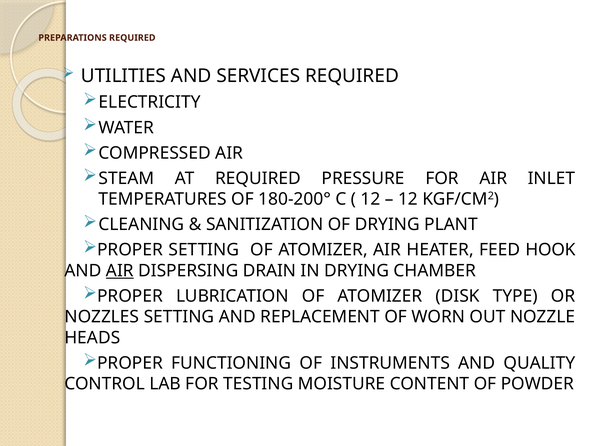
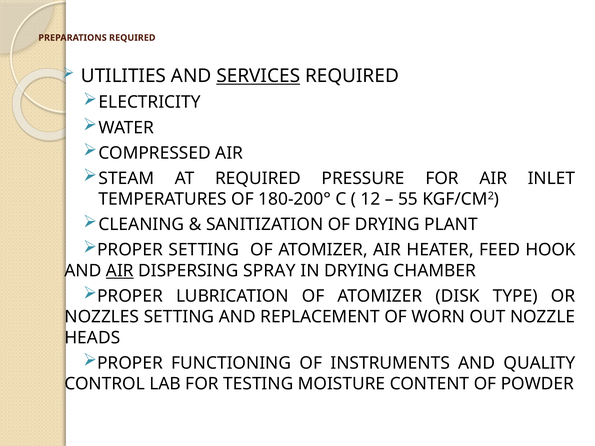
SERVICES underline: none -> present (258, 76)
12: 12 -> 55 (408, 199)
DRAIN: DRAIN -> SPRAY (269, 271)
